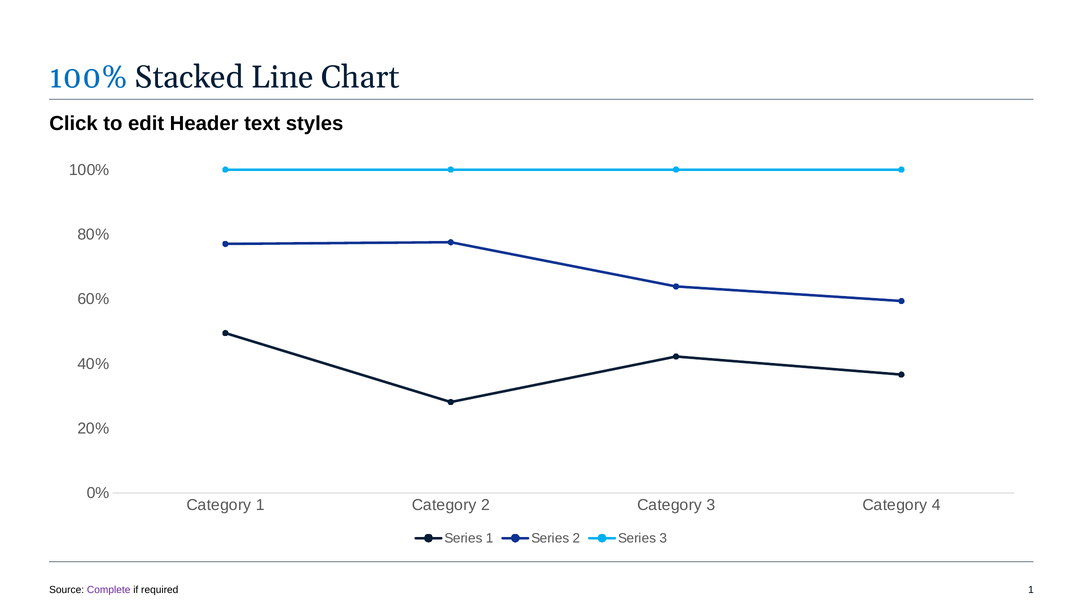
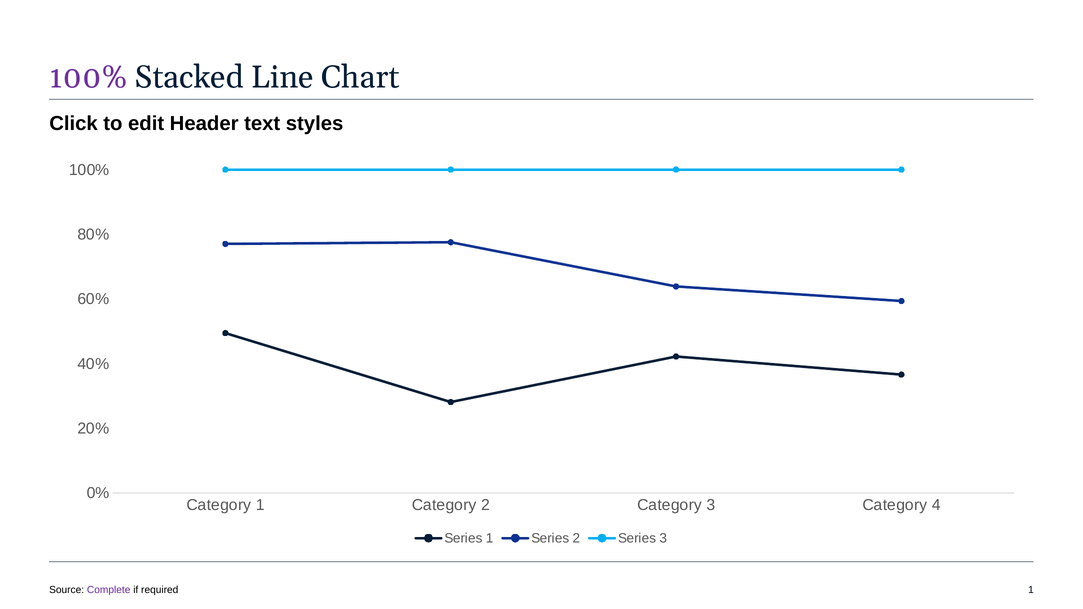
100% colour: blue -> purple (88, 77)
